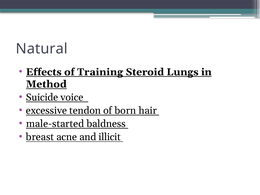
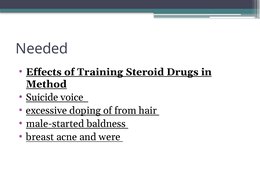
Natural: Natural -> Needed (42, 49)
Lungs: Lungs -> Drugs (182, 72)
tendon: tendon -> doping (85, 111)
born: born -> from (125, 111)
illicit: illicit -> were (110, 137)
